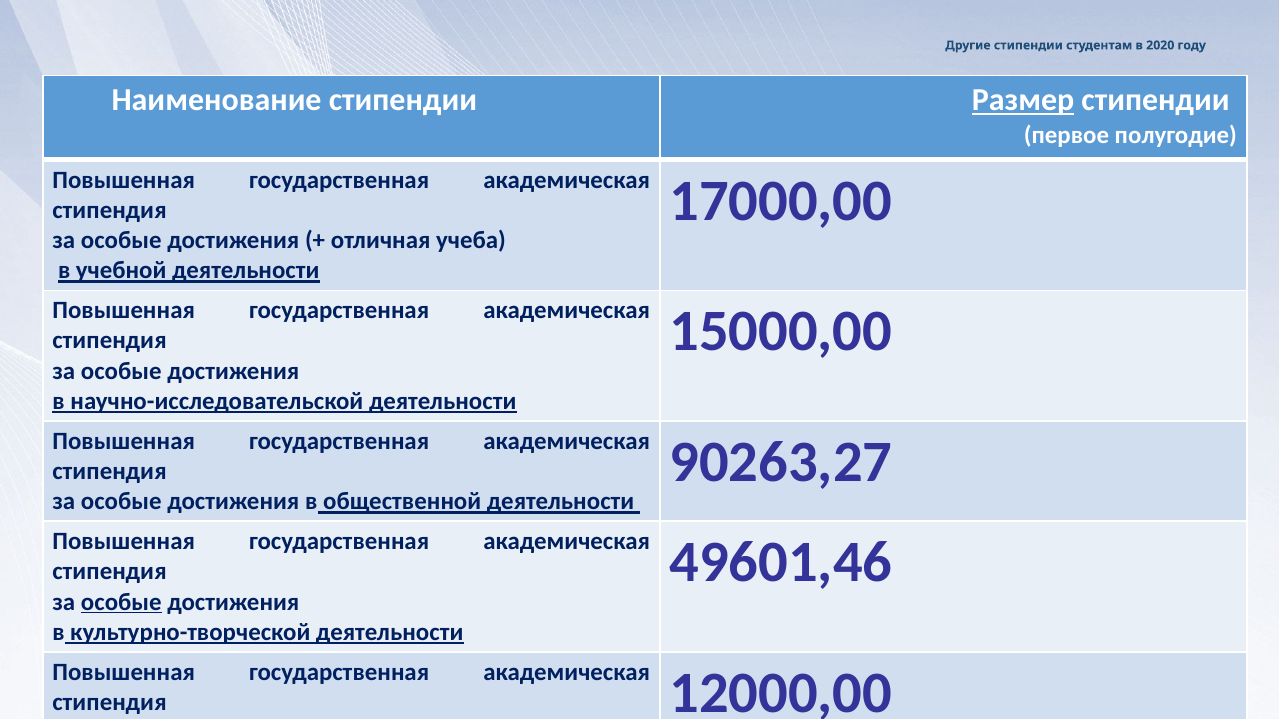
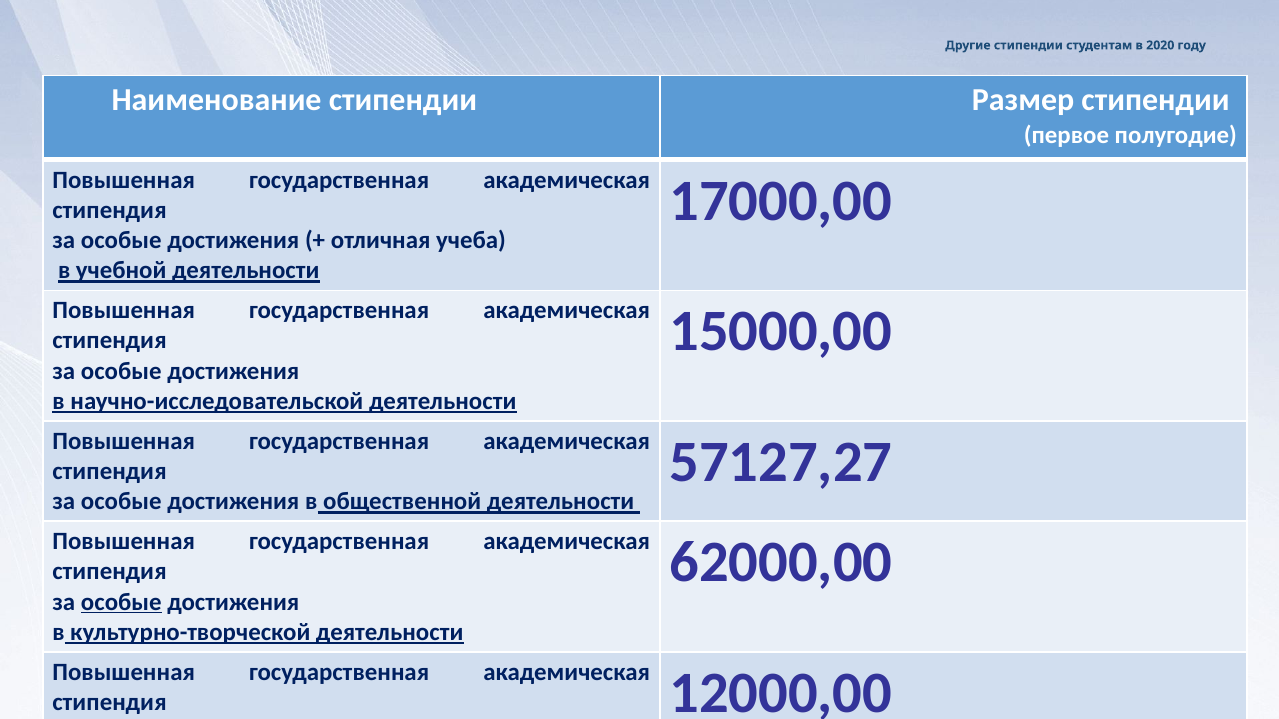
Размер underline: present -> none (1023, 100)
90263,27: 90263,27 -> 57127,27 (781, 462)
49601,46: 49601,46 -> 62000,00 (781, 563)
